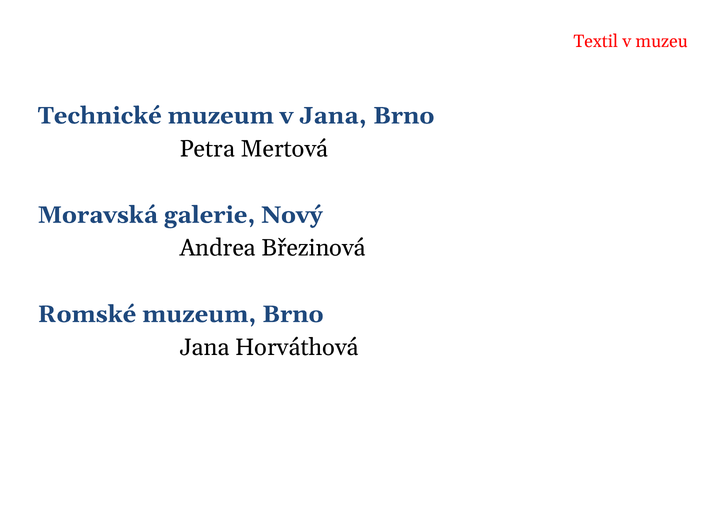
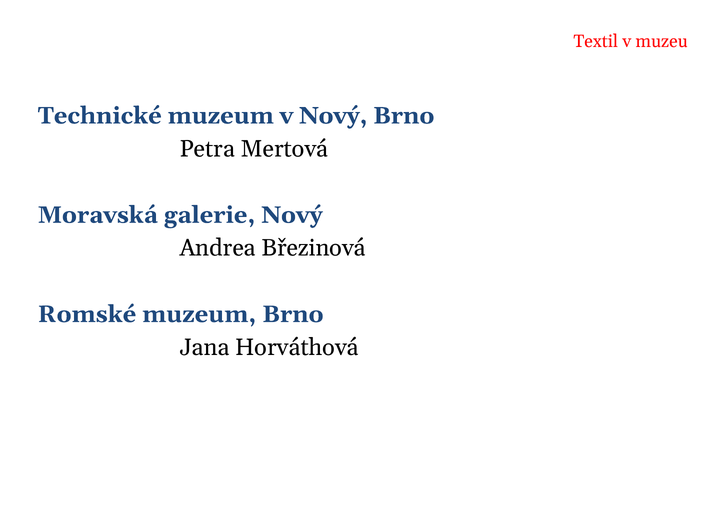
v Jana: Jana -> Nový (333, 116)
